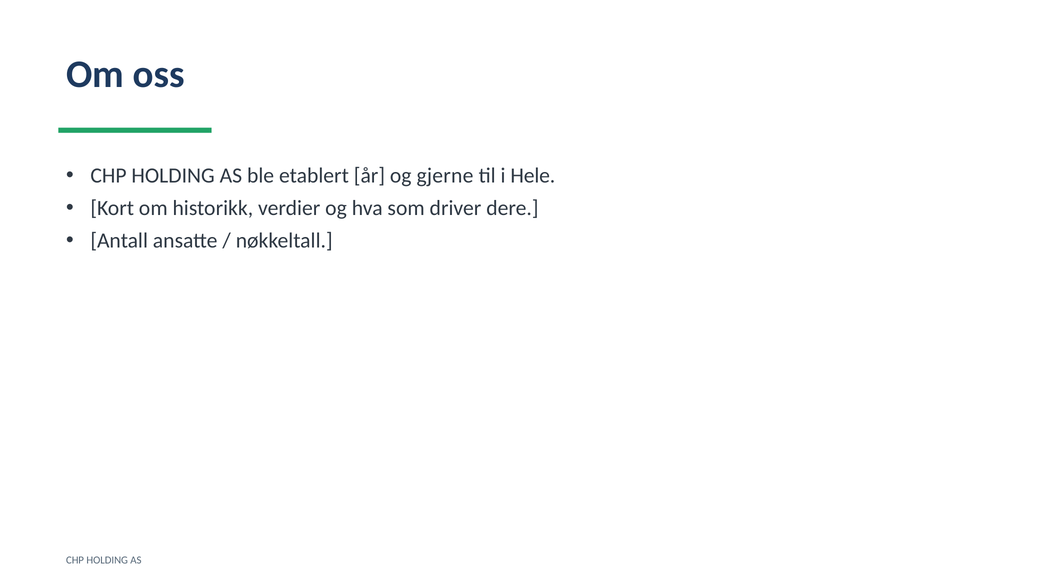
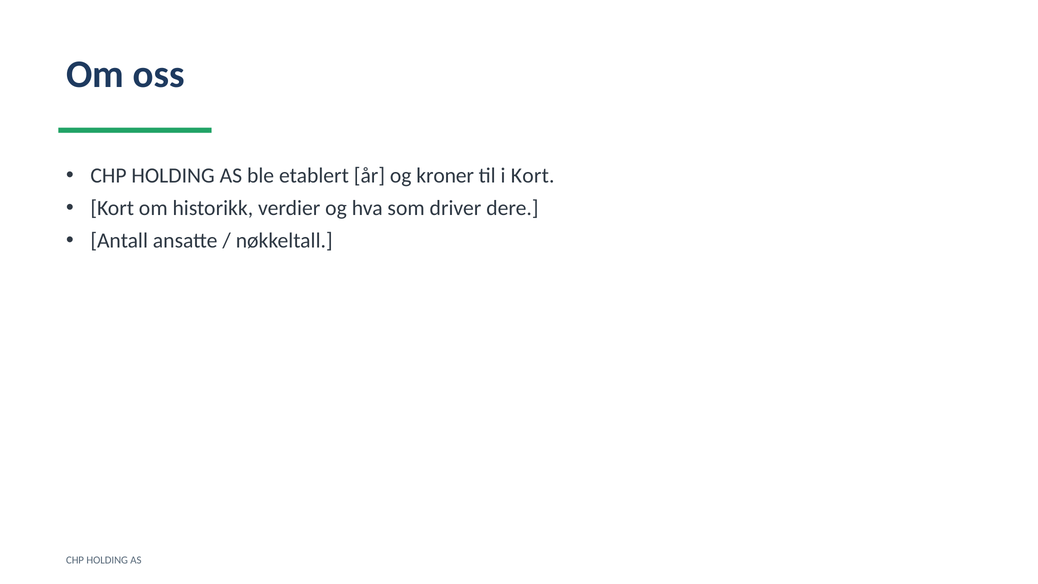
gjerne: gjerne -> kroner (445, 176)
i Hele: Hele -> Kort (533, 176)
